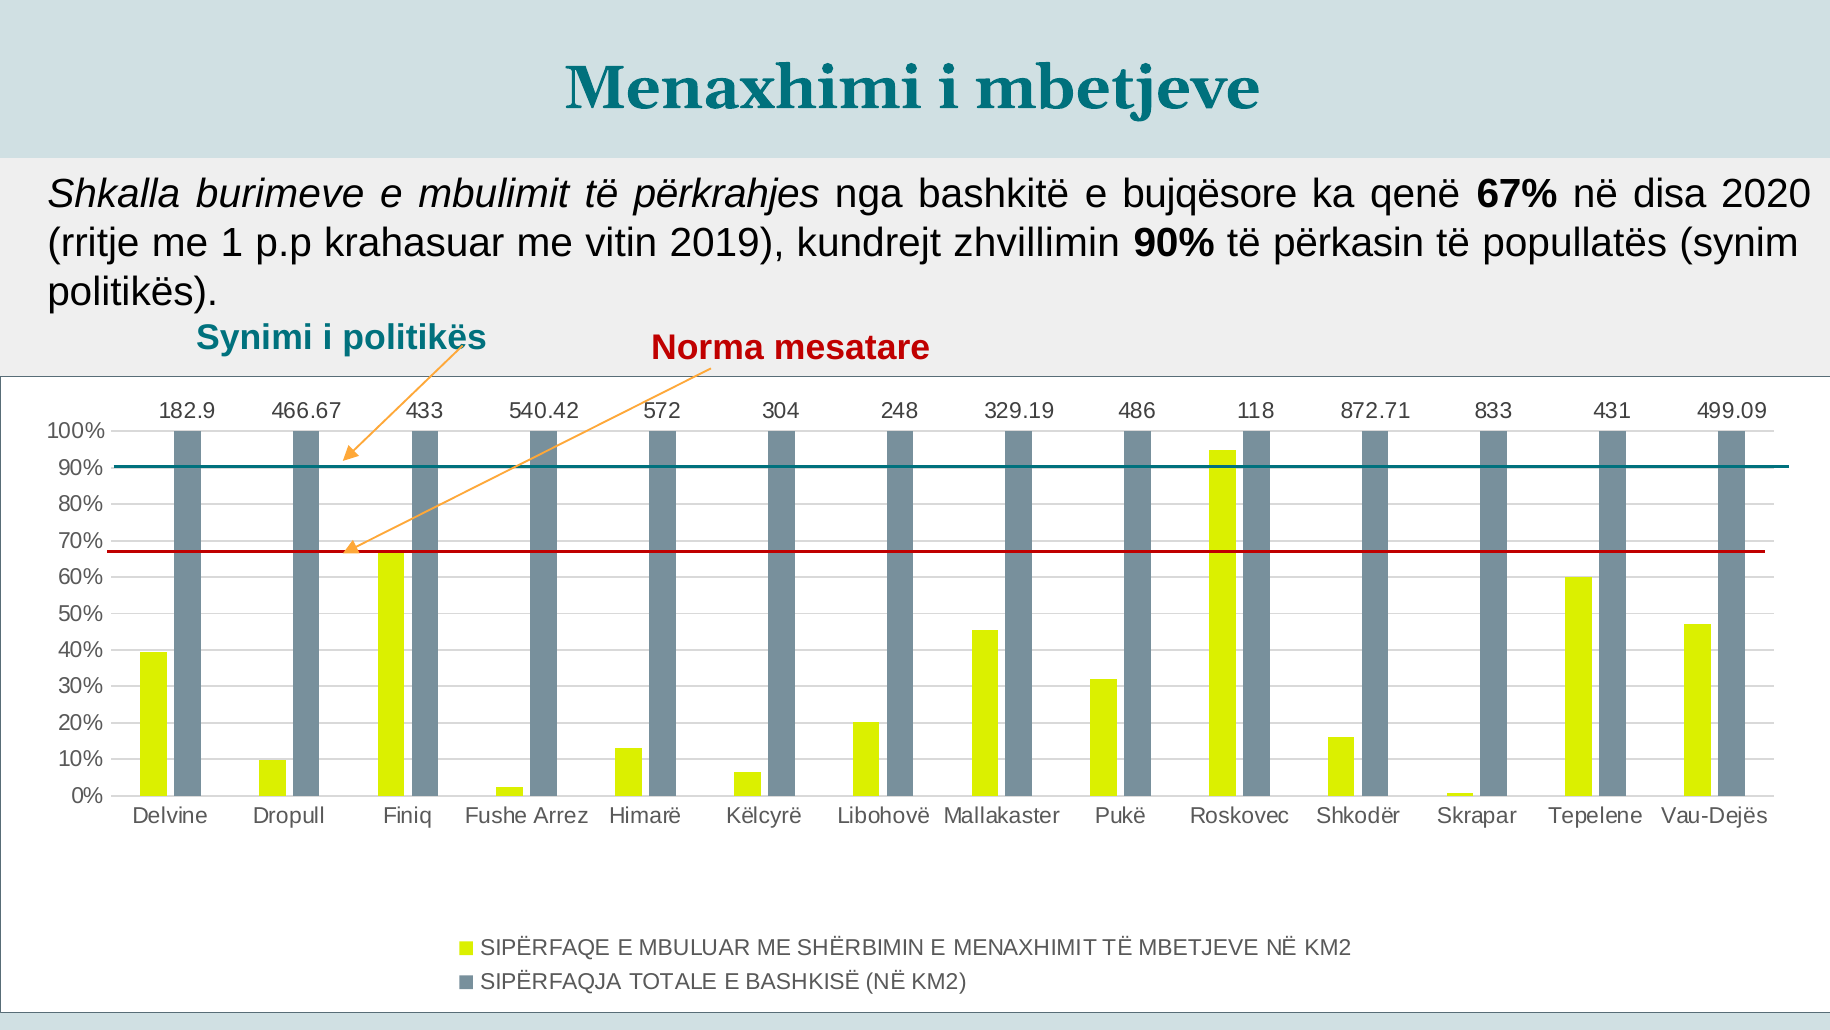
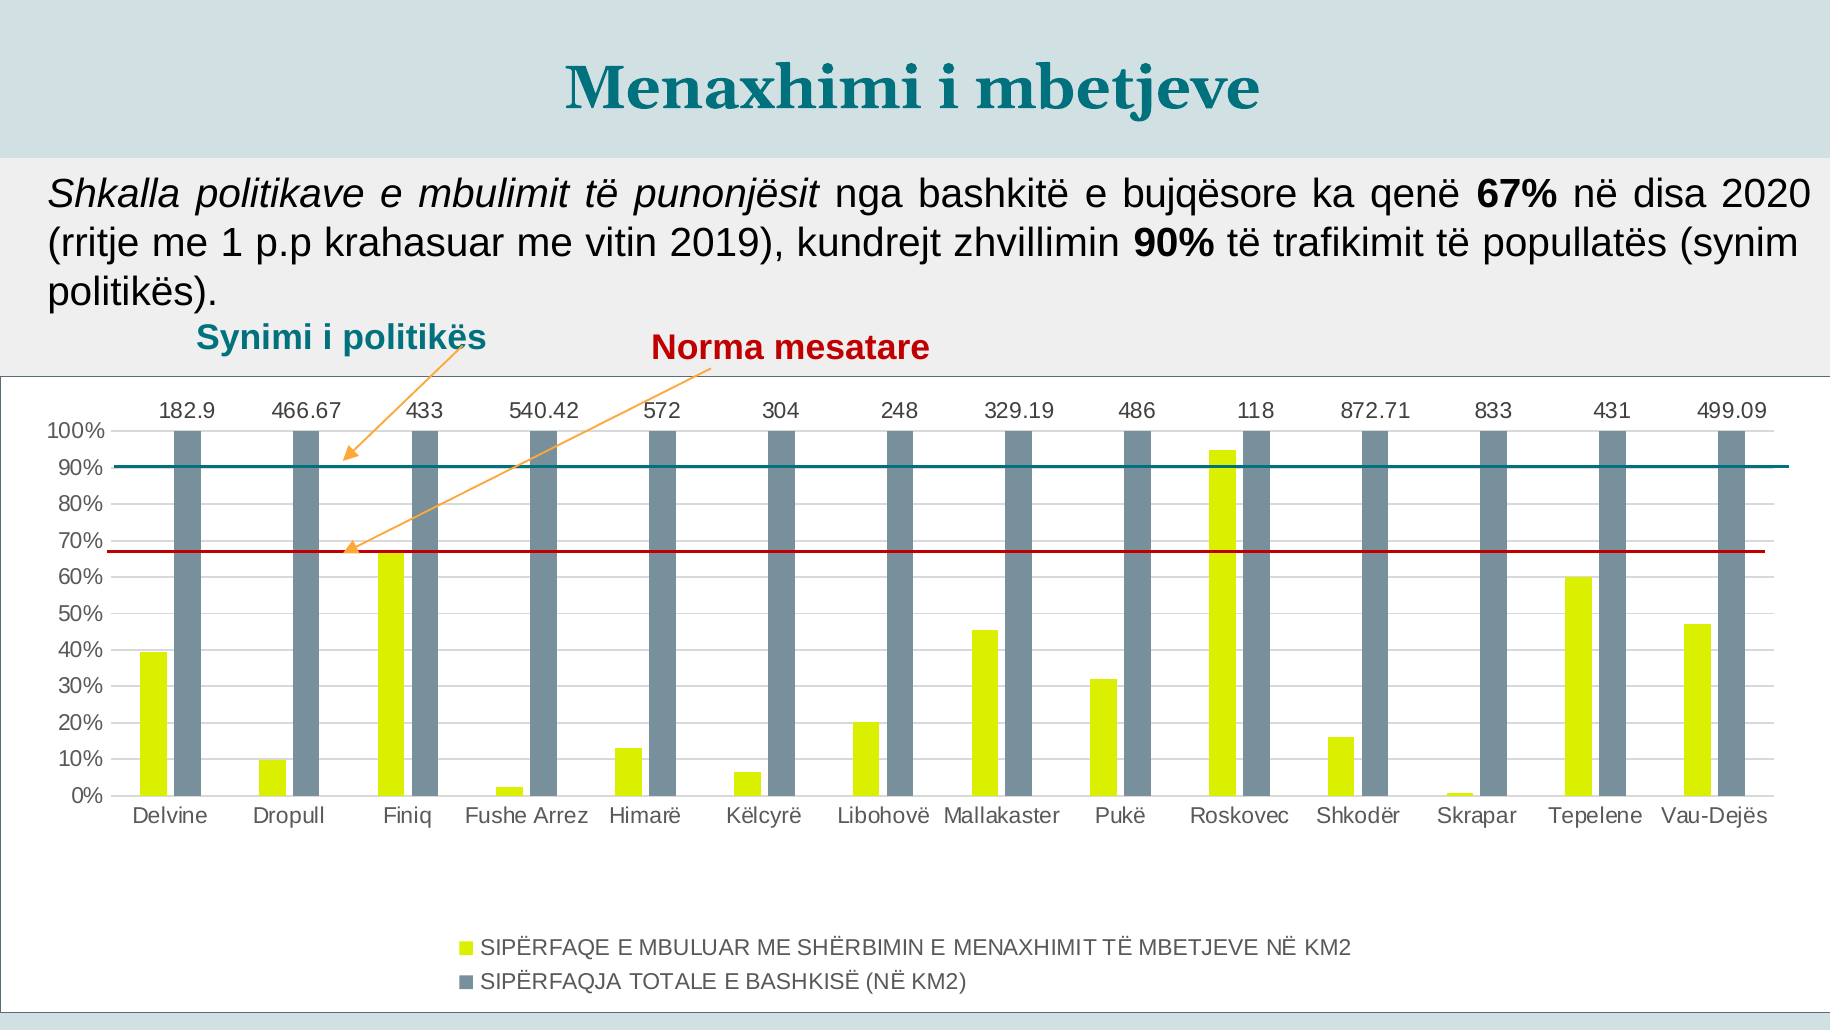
burimeve: burimeve -> politikave (280, 194)
përkrahjes: përkrahjes -> punonjësit (726, 194)
përkasin: përkasin -> trafikimit (1348, 243)
